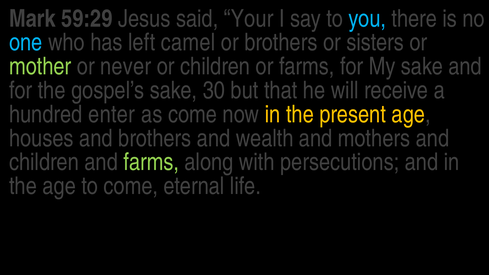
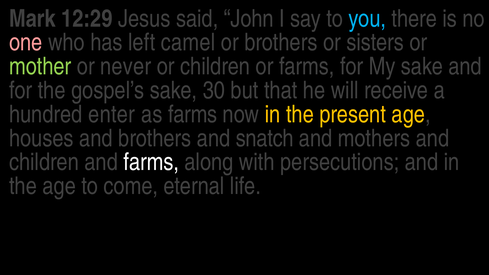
59:29: 59:29 -> 12:29 (87, 19)
Your: Your -> John (249, 19)
one colour: light blue -> pink (26, 43)
as come: come -> farms (193, 114)
wealth: wealth -> snatch (265, 138)
farms colour: light green -> white (151, 162)
